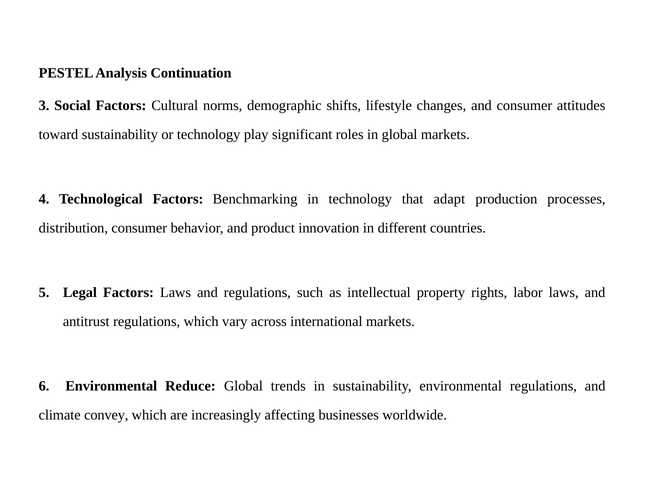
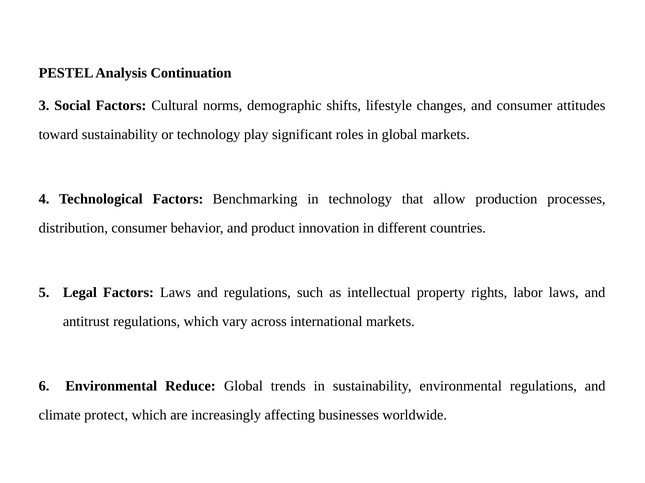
adapt: adapt -> allow (449, 199)
convey: convey -> protect (106, 416)
